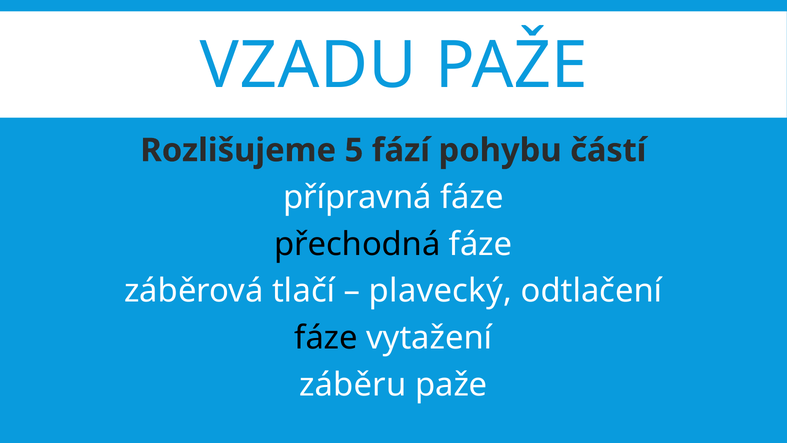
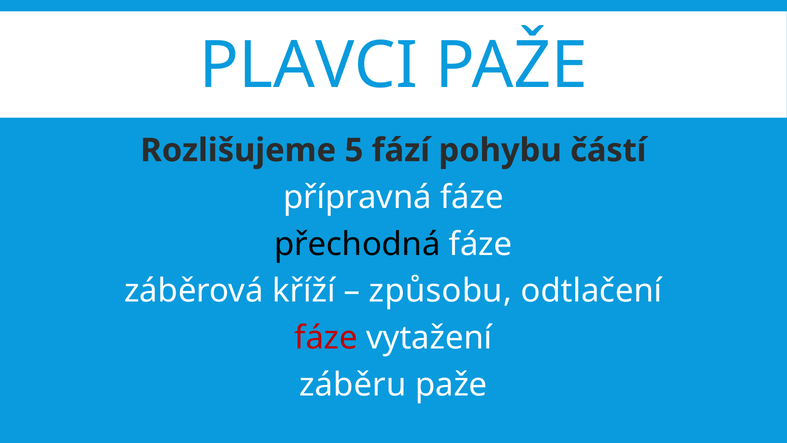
VZADU: VZADU -> PLAVCI (309, 65)
tlačí: tlačí -> kříží (304, 291)
plavecký: plavecký -> způsobu (440, 291)
fáze colour: black -> red (326, 338)
